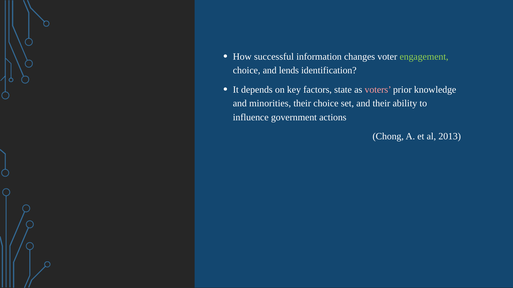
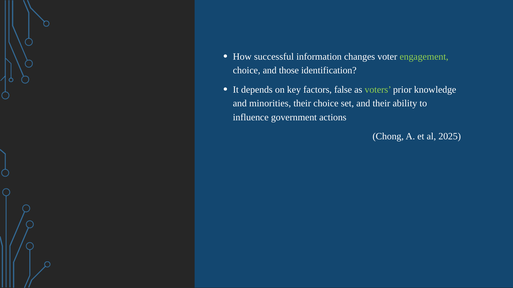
lends: lends -> those (289, 71)
state: state -> false (343, 90)
voters colour: pink -> light green (378, 90)
2013: 2013 -> 2025 (450, 137)
